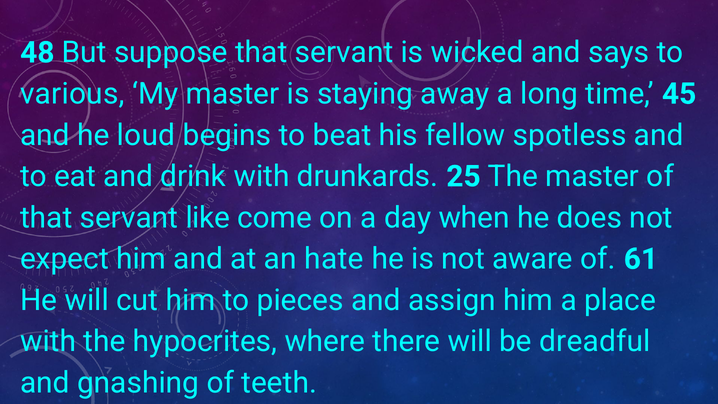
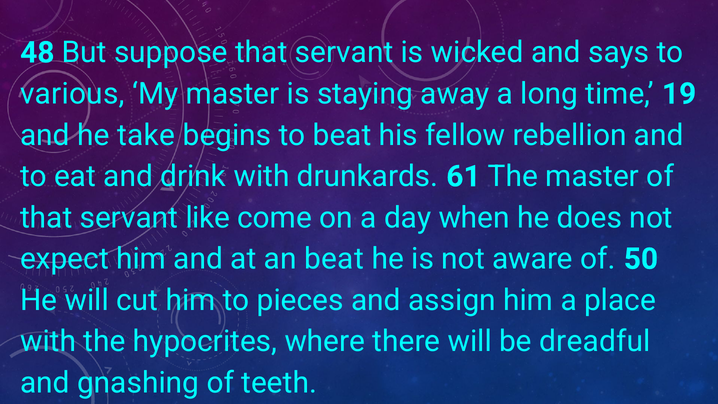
45: 45 -> 19 (679, 94)
loud: loud -> take (146, 135)
spotless: spotless -> rebellion (570, 135)
25: 25 -> 61 (463, 176)
an hate: hate -> beat (334, 259)
61: 61 -> 50 (641, 259)
